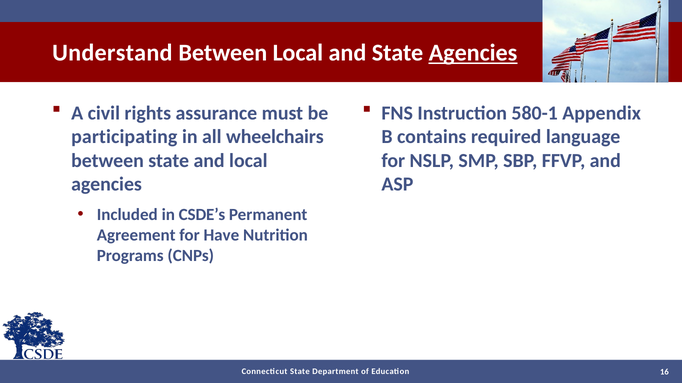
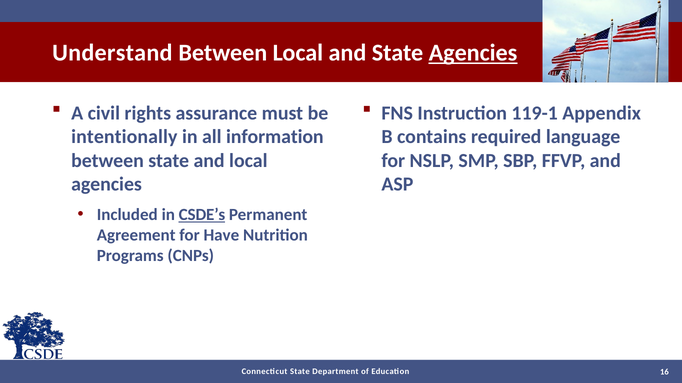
580-1: 580-1 -> 119-1 (535, 113)
participating: participating -> intentionally (124, 137)
wheelchairs: wheelchairs -> information (275, 137)
CSDE’s underline: none -> present (202, 215)
